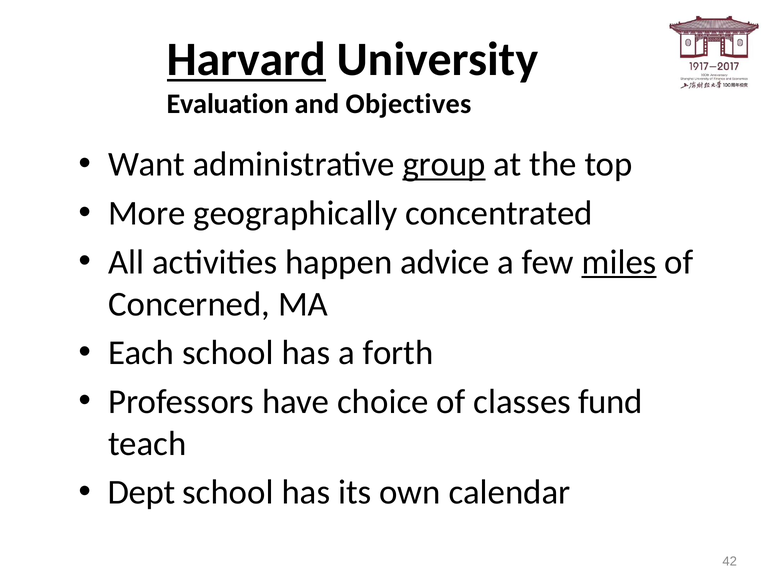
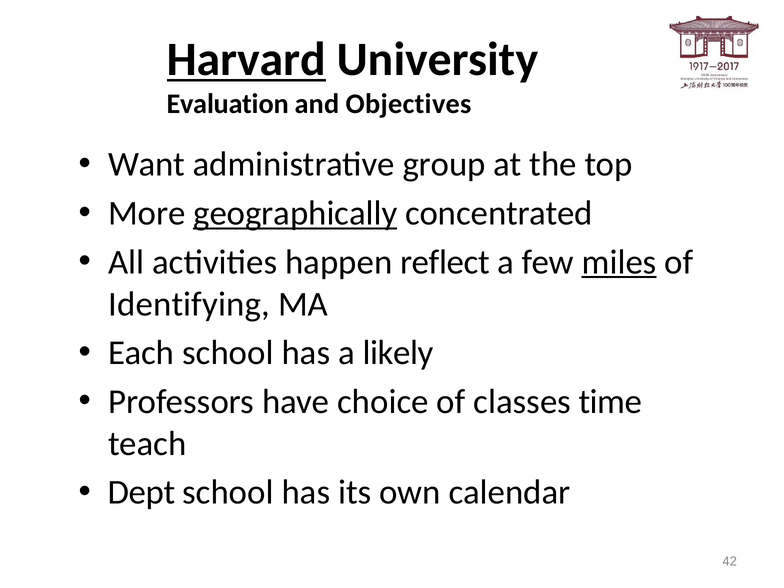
group underline: present -> none (444, 164)
geographically underline: none -> present (295, 213)
advice: advice -> reflect (445, 262)
Concerned: Concerned -> Identifying (189, 304)
forth: forth -> likely (398, 353)
fund: fund -> time (610, 402)
